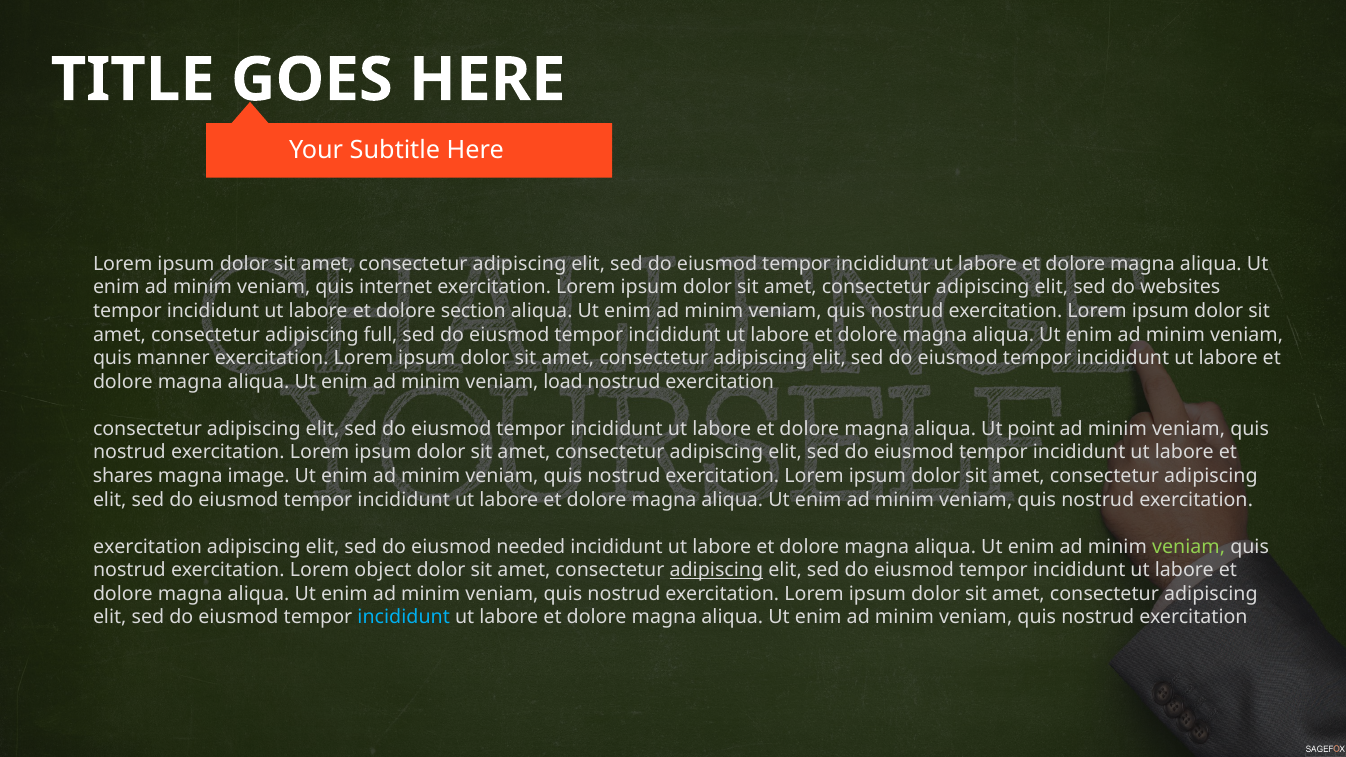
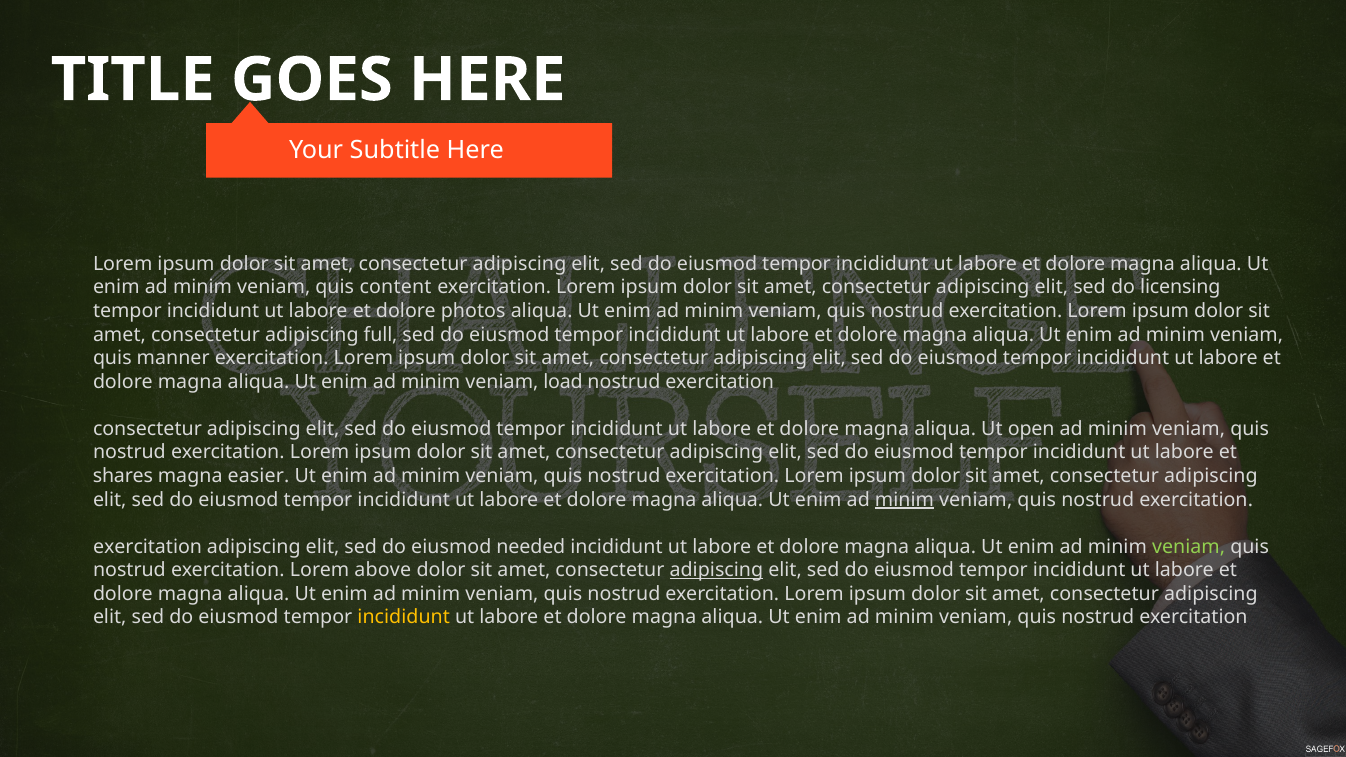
internet: internet -> content (396, 288)
websites: websites -> licensing (1180, 288)
section: section -> photos (473, 311)
point: point -> open (1031, 429)
image: image -> easier (258, 476)
minim underline: none -> present (904, 500)
object: object -> above (383, 570)
incididunt colour: light blue -> yellow (404, 617)
